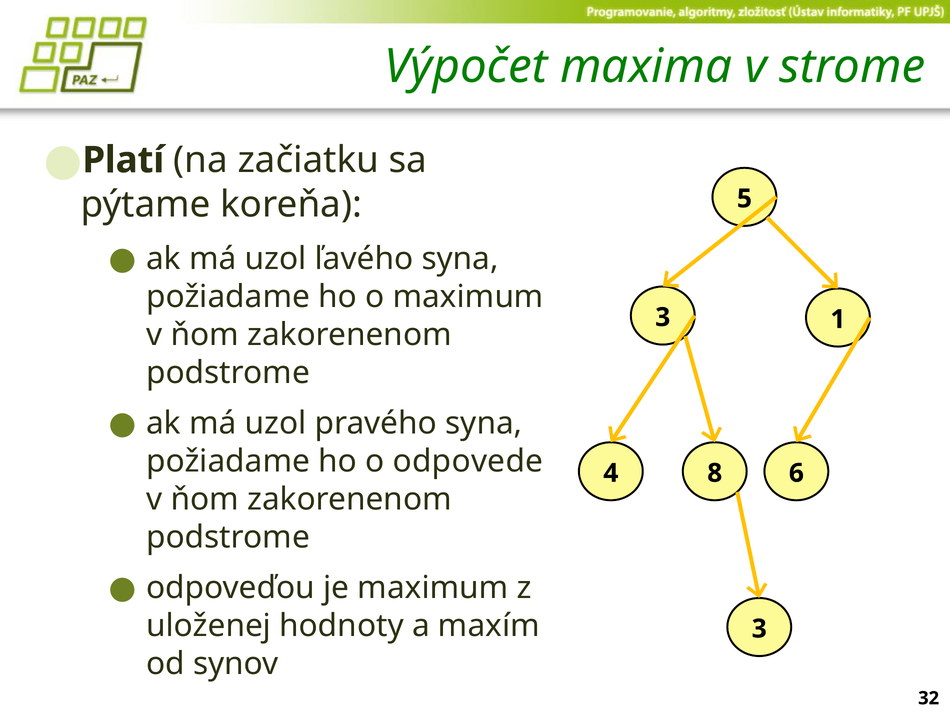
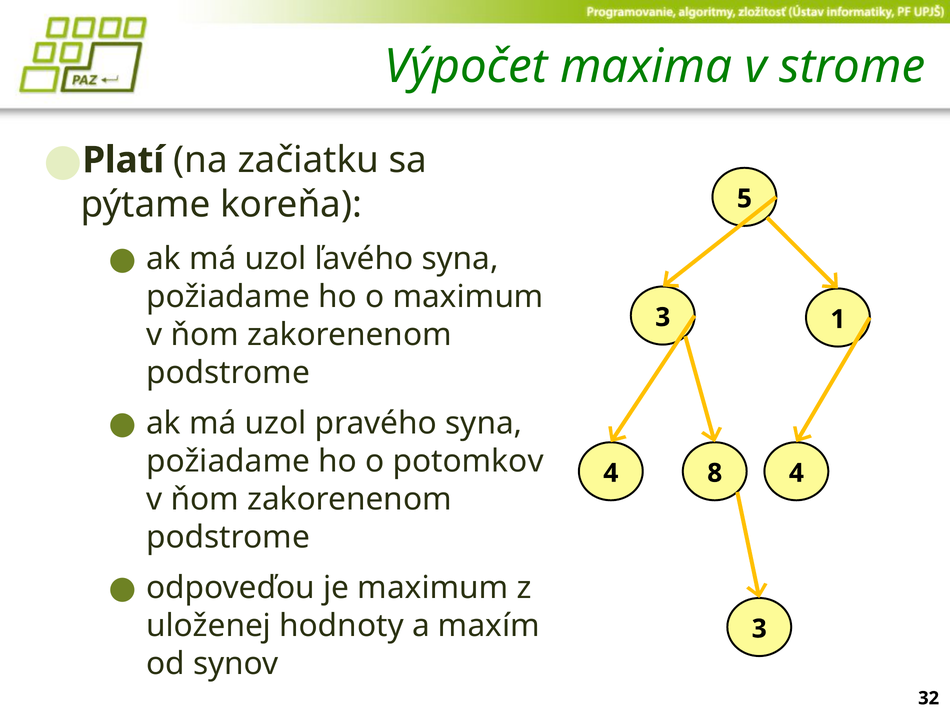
odpovede: odpovede -> potomkov (468, 462)
8 6: 6 -> 4 (796, 473)
